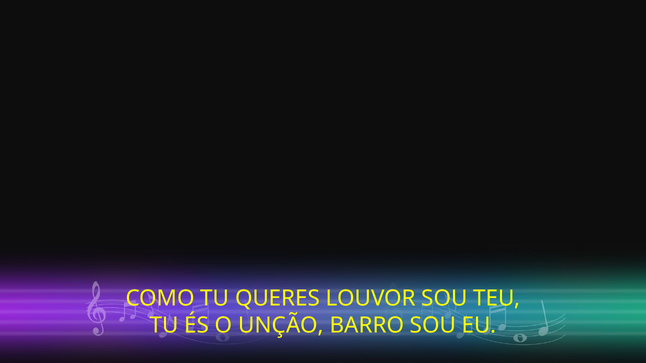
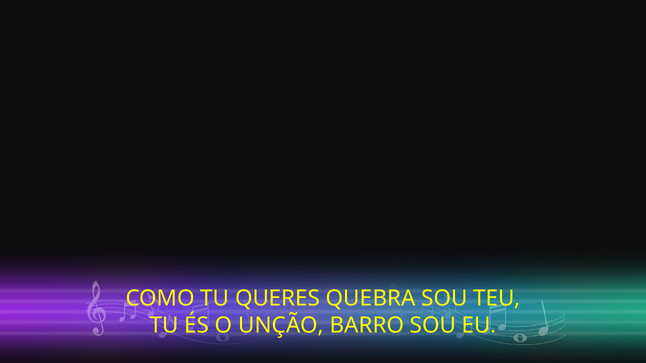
LOUVOR: LOUVOR -> QUEBRA (371, 299)
